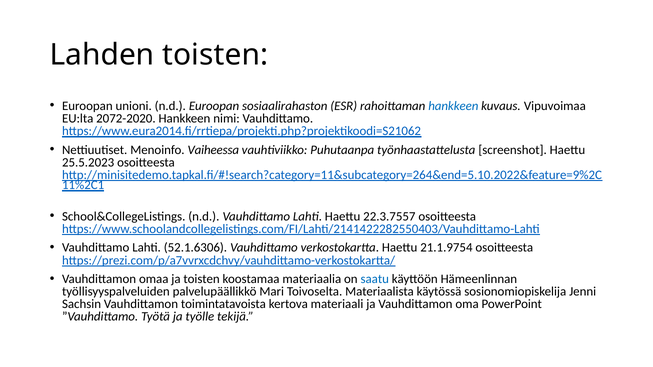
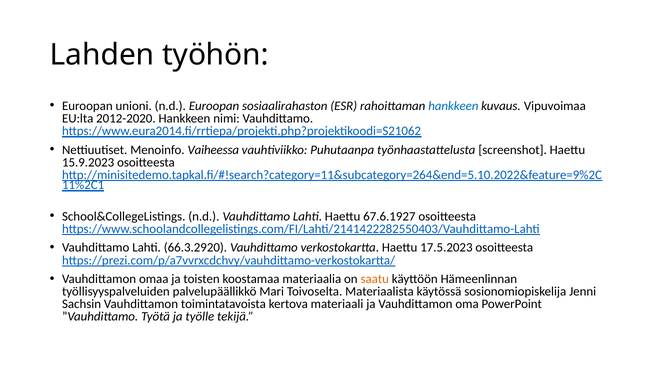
Lahden toisten: toisten -> työhön (215, 55)
2072-2020: 2072-2020 -> 2012-2020 (126, 119)
25.5.2023: 25.5.2023 -> 15.9.2023 (88, 162)
22.3.7557: 22.3.7557 -> 67.6.1927 (389, 217)
52.1.6306: 52.1.6306 -> 66.3.2920 (195, 248)
21.1.9754: 21.1.9754 -> 17.5.2023 (446, 248)
saatu colour: blue -> orange (375, 279)
